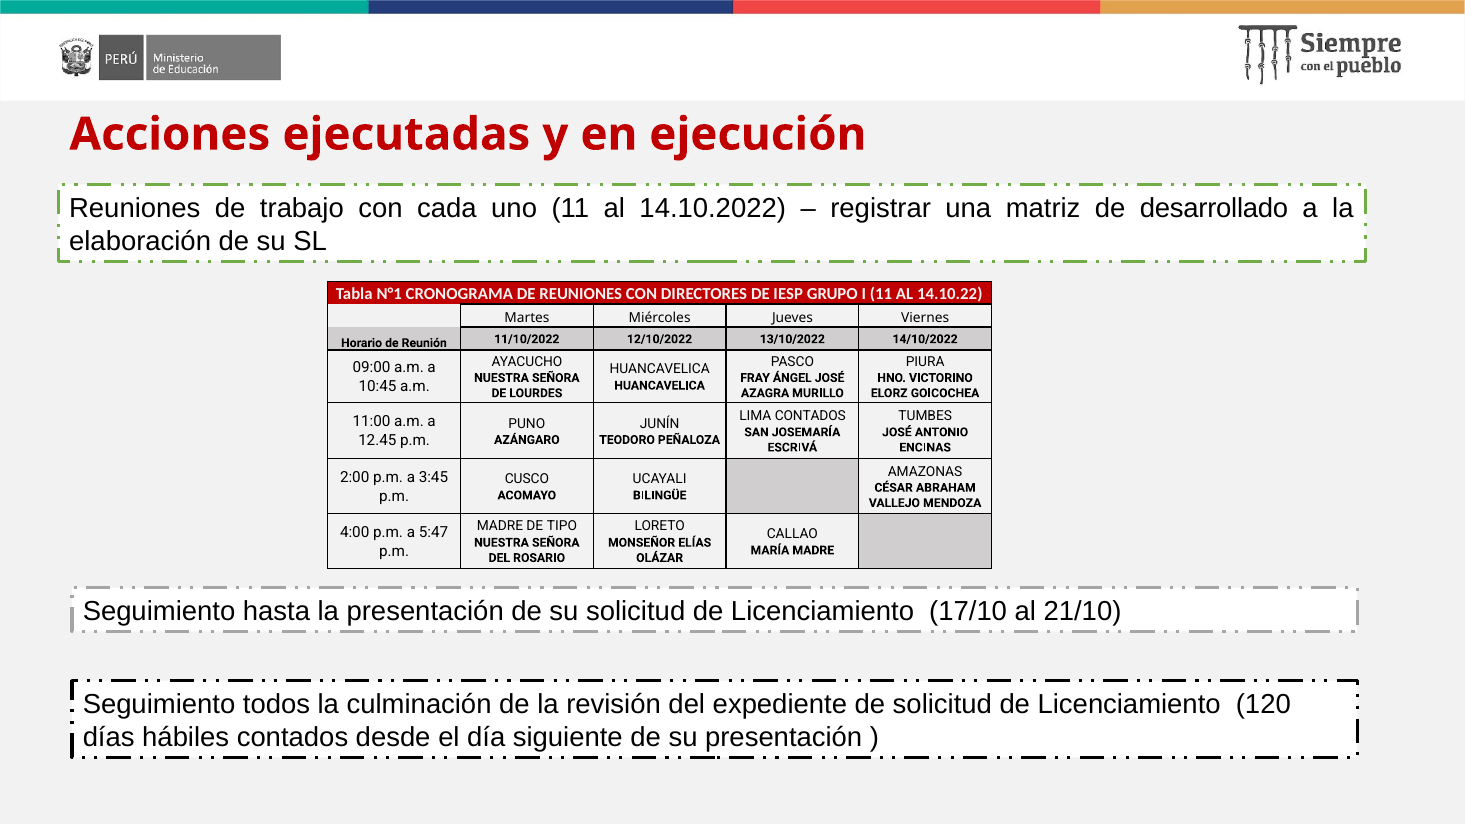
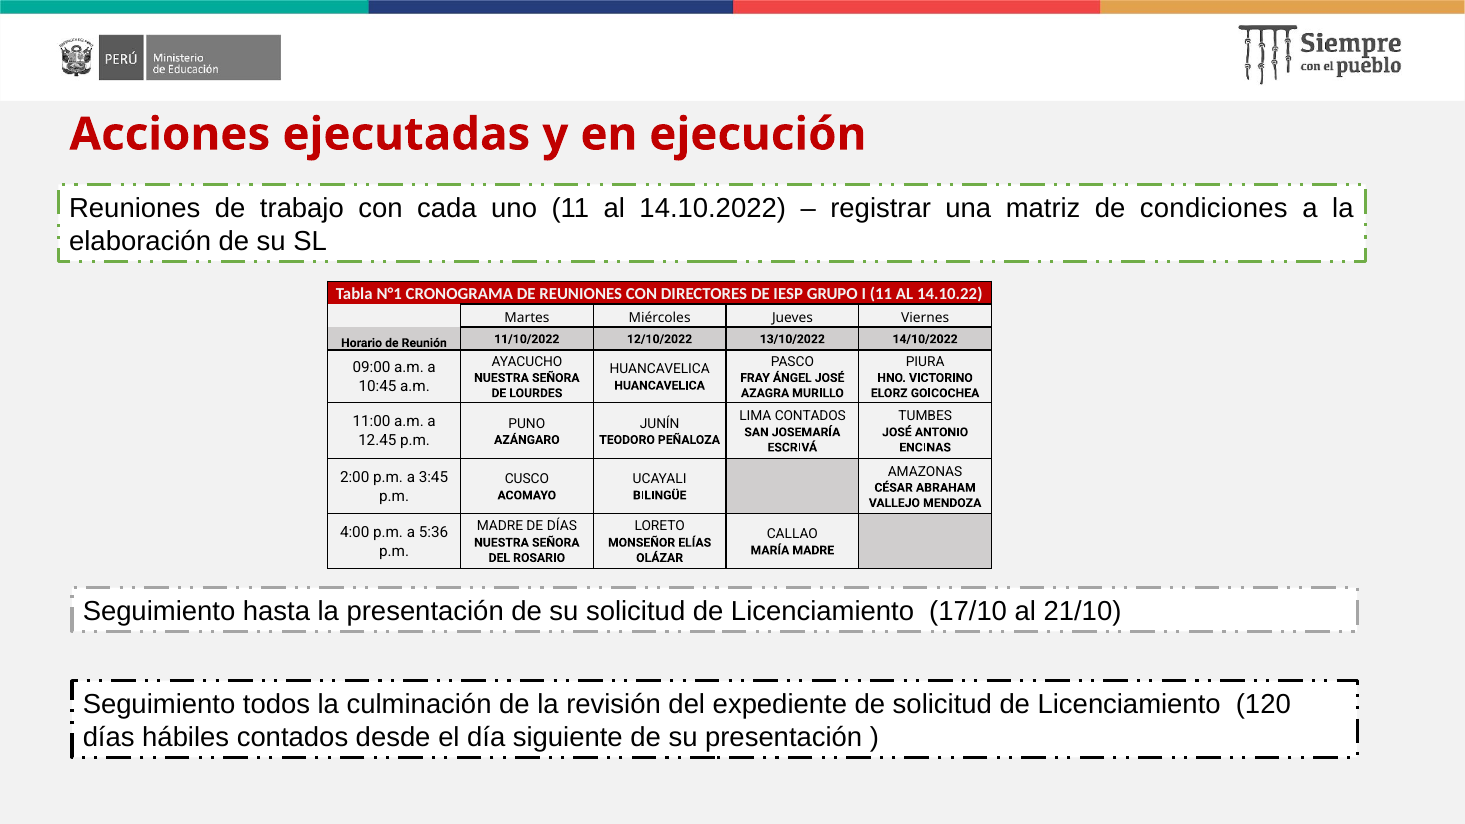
desarrollado: desarrollado -> condiciones (1214, 208)
DE TIPO: TIPO -> DÍAS (562, 526)
5:47: 5:47 -> 5:36 (433, 532)
